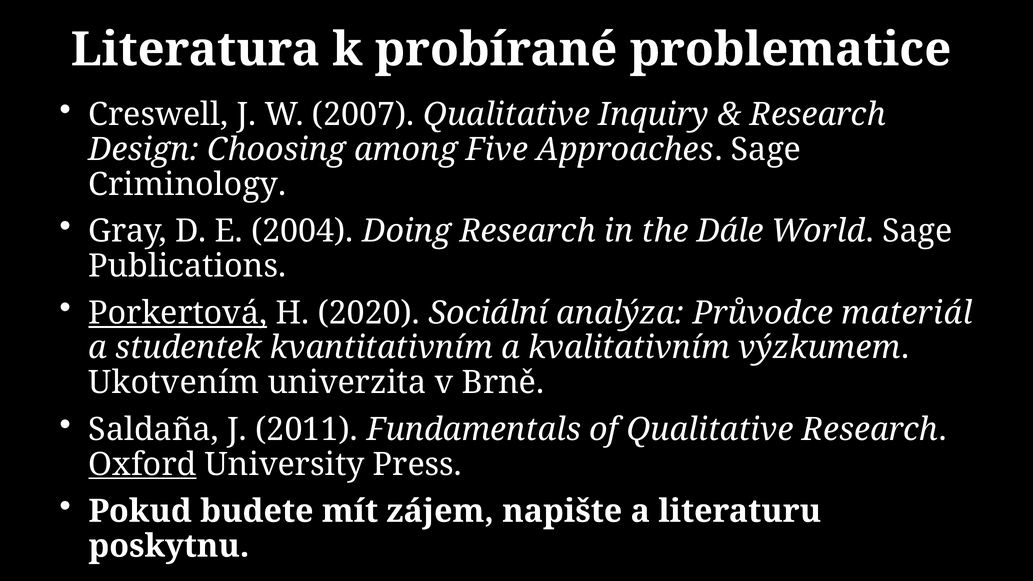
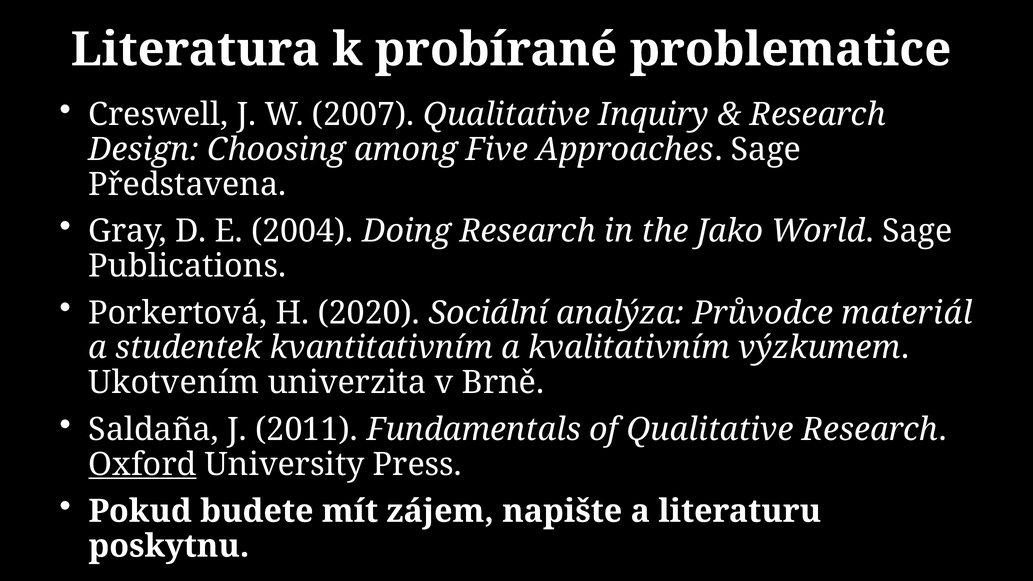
Criminology: Criminology -> Představena (187, 184)
Dále: Dále -> Jako (730, 231)
Porkertová underline: present -> none (178, 313)
